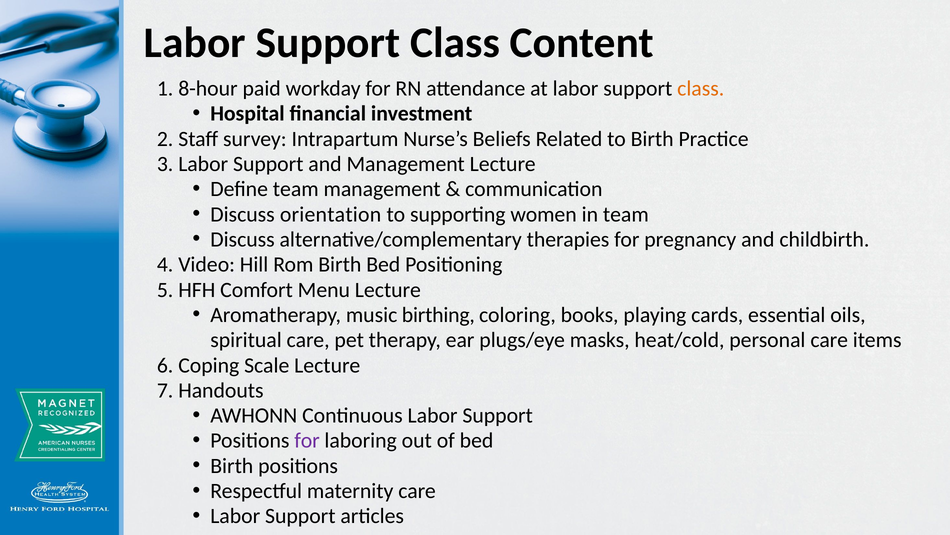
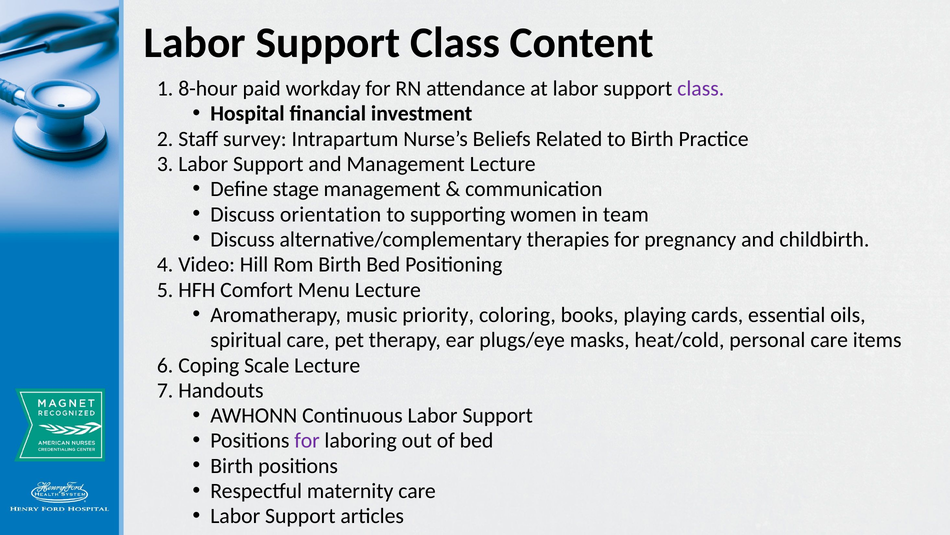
class colour: orange -> purple (701, 88)
Define team: team -> stage (296, 189)
birthing: birthing -> priority (438, 315)
